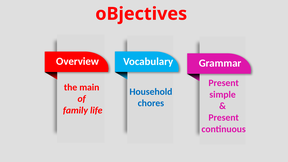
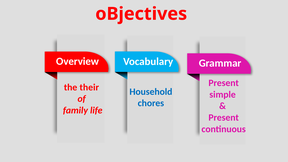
main: main -> their (89, 87)
